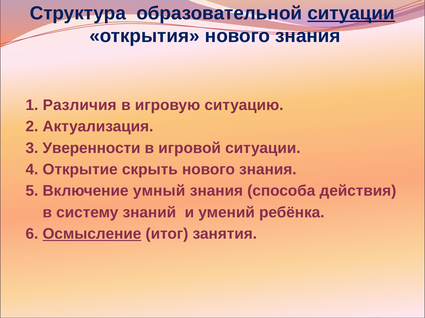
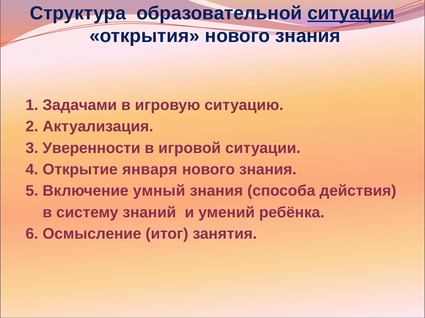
Различия: Различия -> Задачами (80, 105)
скрыть: скрыть -> января (150, 170)
Осмысление underline: present -> none (92, 234)
